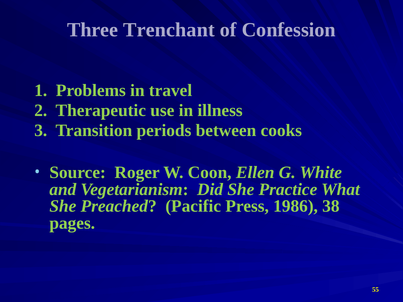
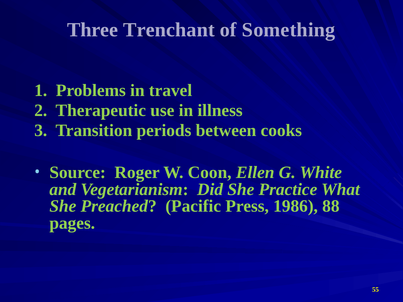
Confession: Confession -> Something (289, 30)
38: 38 -> 88 (331, 206)
